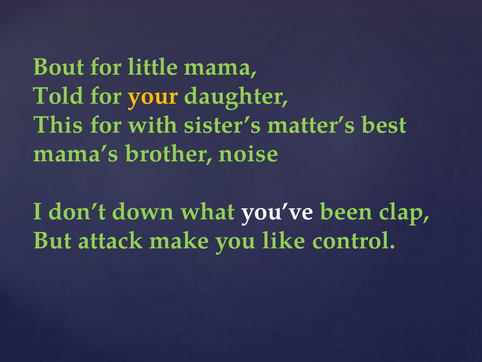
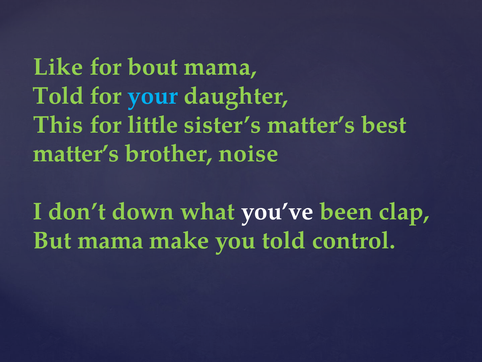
Bout: Bout -> Like (58, 67)
little: little -> bout (153, 67)
your colour: yellow -> light blue (153, 96)
with: with -> little (153, 125)
mama’s: mama’s -> matter’s (76, 153)
But attack: attack -> mama (111, 240)
you like: like -> told (284, 240)
